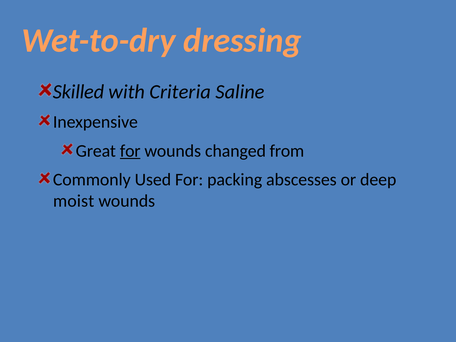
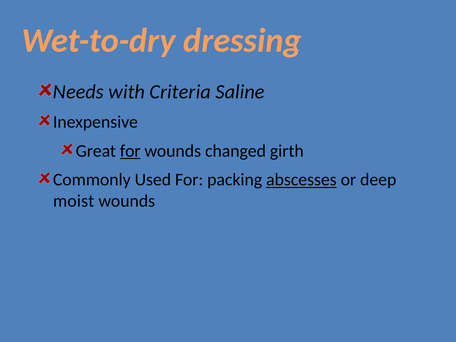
Skilled: Skilled -> Needs (78, 92)
from: from -> girth (287, 151)
abscesses underline: none -> present (301, 180)
